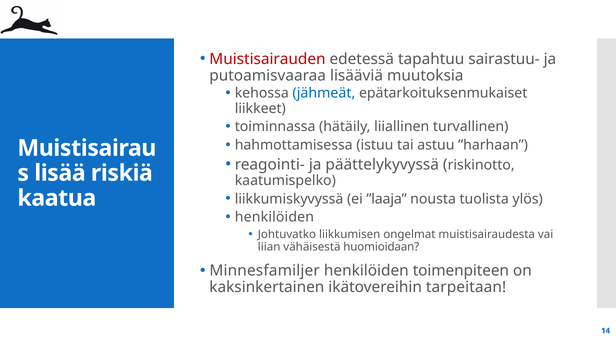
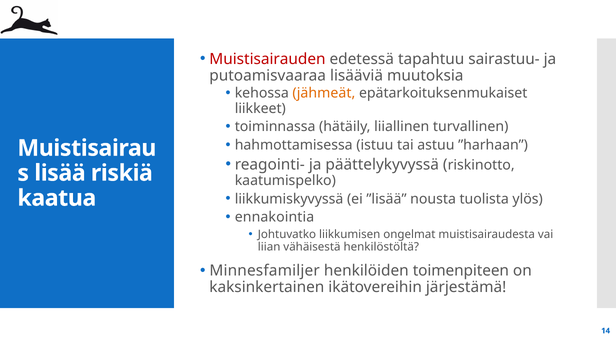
jähmeät colour: blue -> orange (324, 93)
”laaja: ”laaja -> ”lisää (386, 199)
henkilöiden: henkilöiden -> ennakointia (274, 217)
huomioidaan: huomioidaan -> henkilöstöltä (381, 247)
tarpeitaan: tarpeitaan -> järjestämä (466, 287)
